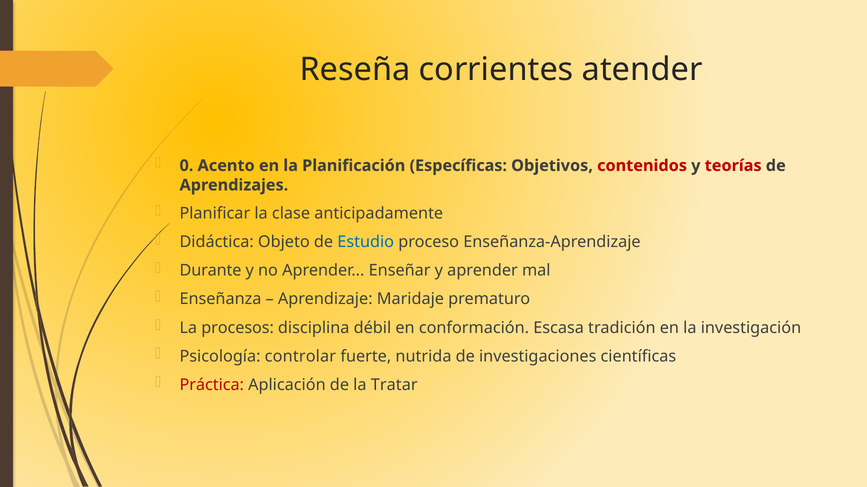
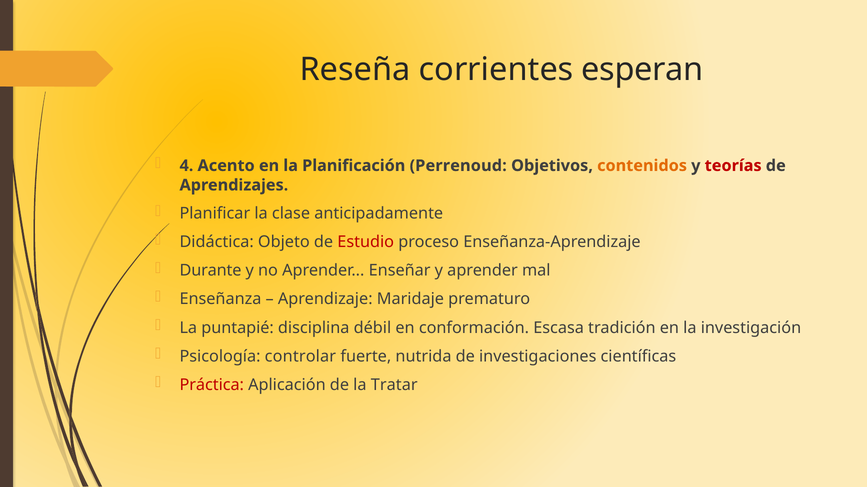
atender: atender -> esperan (642, 69)
0: 0 -> 4 (186, 166)
Específicas: Específicas -> Perrenoud (458, 166)
contenidos colour: red -> orange (642, 166)
Estudio colour: blue -> red (366, 242)
procesos: procesos -> puntapié (238, 328)
